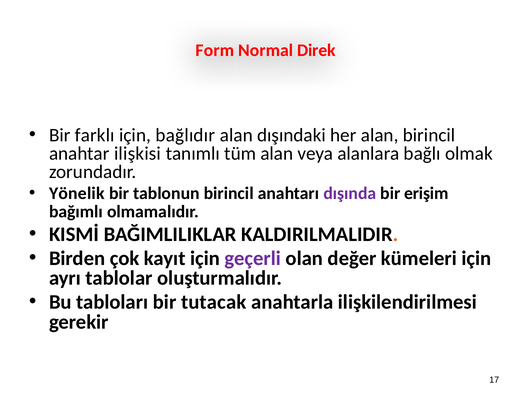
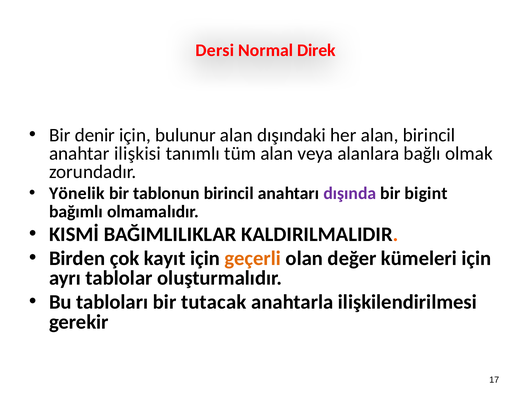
Form: Form -> Dersi (215, 50)
farklı: farklı -> denir (95, 135)
bağlıdır: bağlıdır -> bulunur (186, 135)
erişim: erişim -> bigint (426, 194)
geçerli colour: purple -> orange (253, 258)
